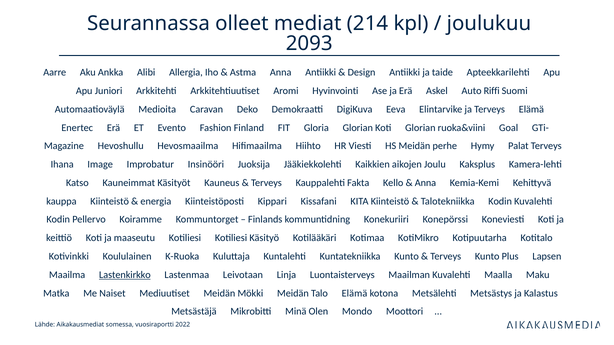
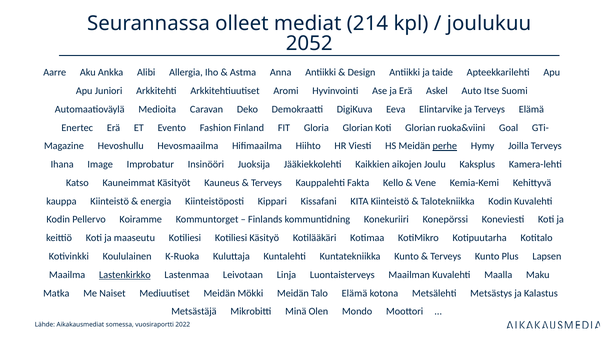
2093: 2093 -> 2052 (309, 43)
Riffi: Riffi -> Itse (492, 91)
perhe underline: none -> present (445, 146)
Palat: Palat -> Joilla (518, 146)
Anna: Anna -> Vene (425, 183)
